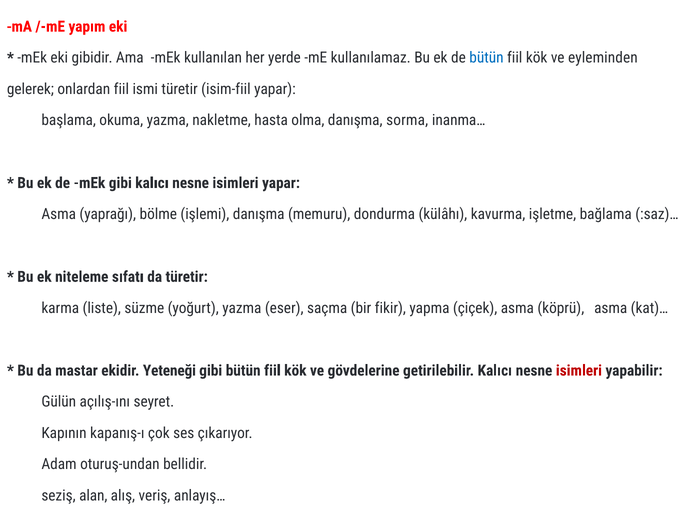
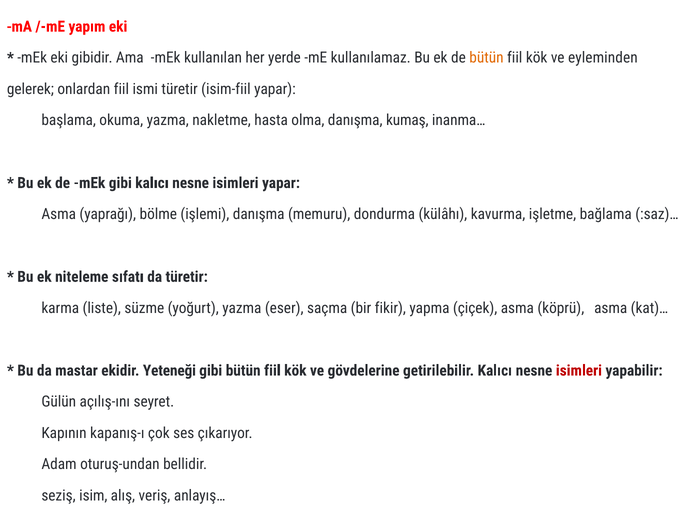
bütün colour: blue -> orange (486, 58)
sorma: sorma -> kumaş (407, 120)
alan: alan -> isim (93, 496)
